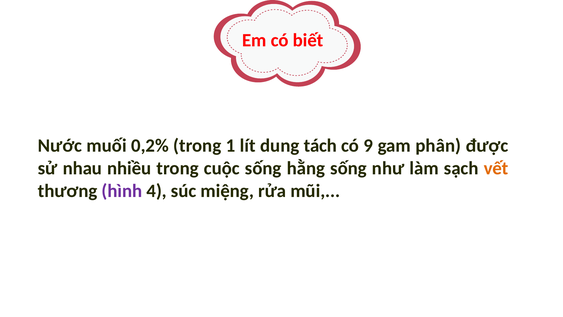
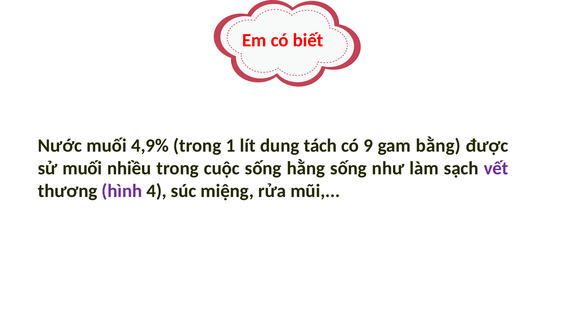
0,2%: 0,2% -> 4,9% (150, 146)
phân: phân -> bằng (438, 146)
sử nhau: nhau -> muối (82, 168)
vết colour: orange -> purple (496, 168)
